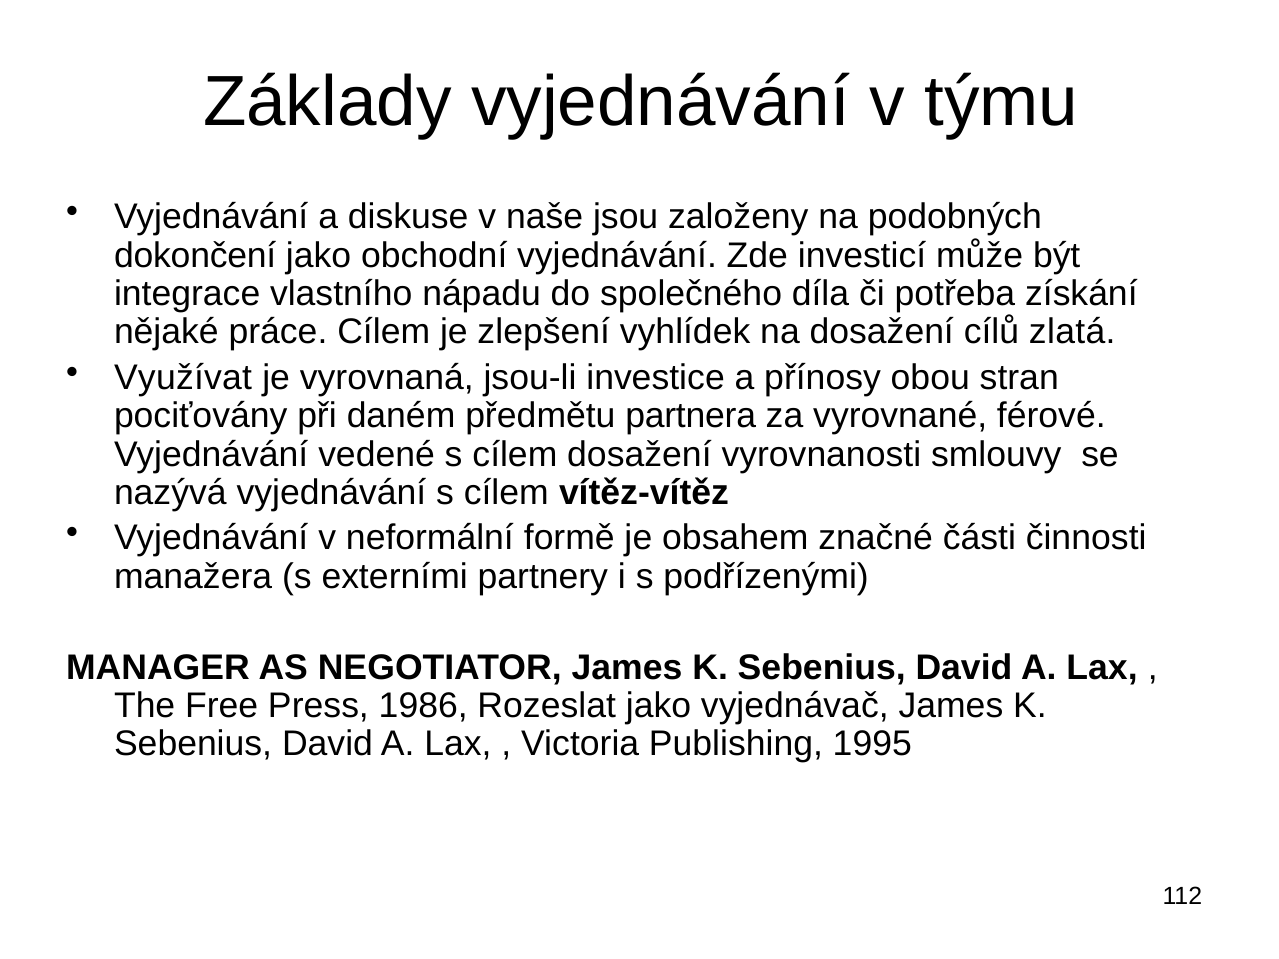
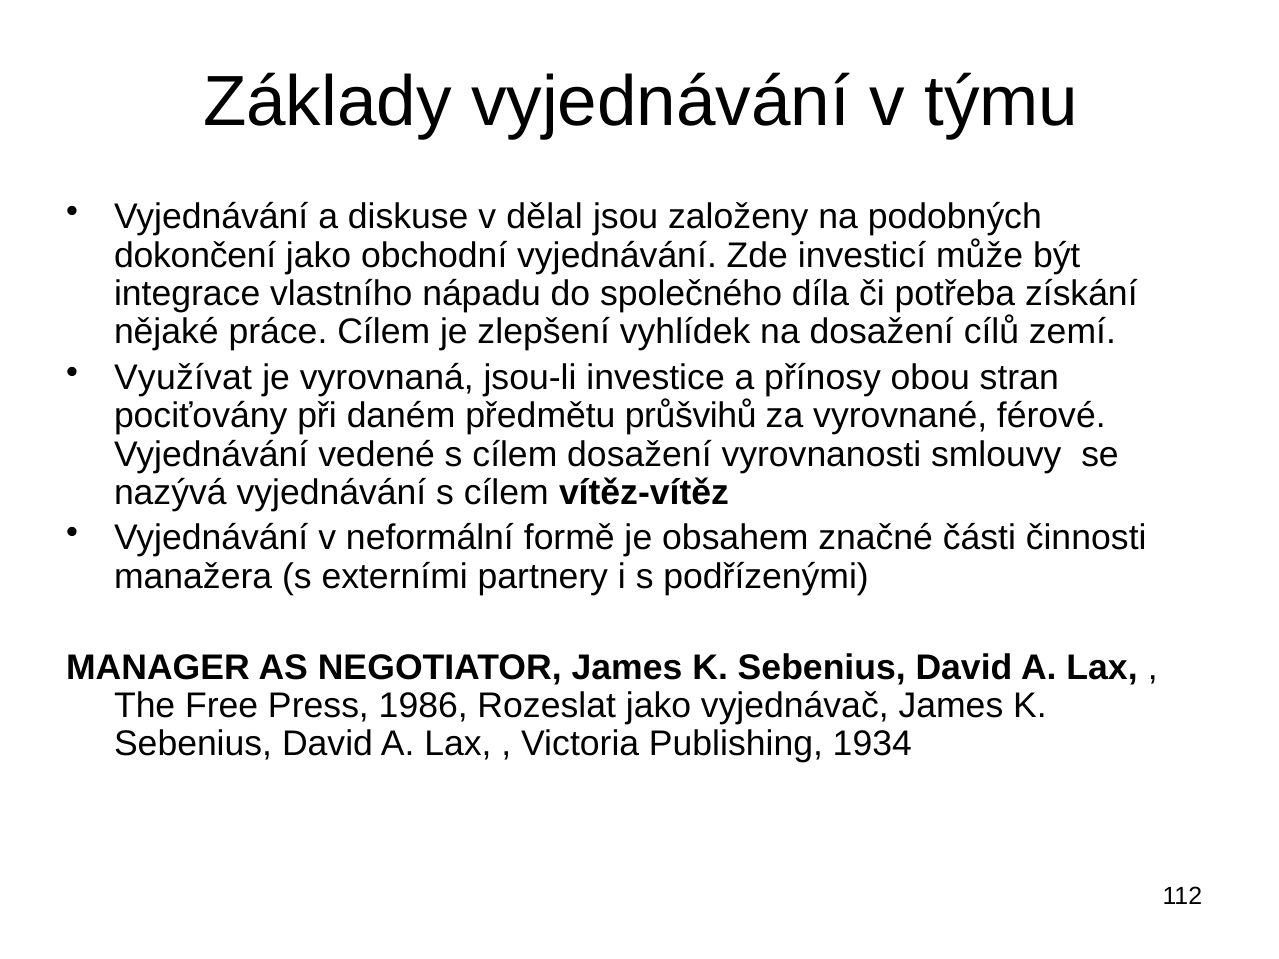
naše: naše -> dělal (545, 217)
zlatá: zlatá -> zemí (1072, 332)
partnera: partnera -> průšvihů (691, 416)
1995: 1995 -> 1934 (872, 744)
